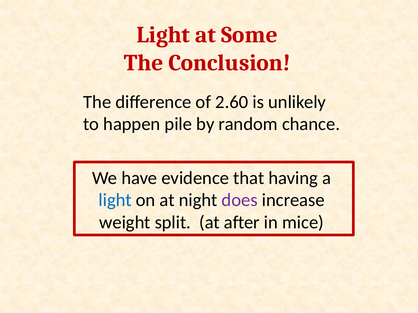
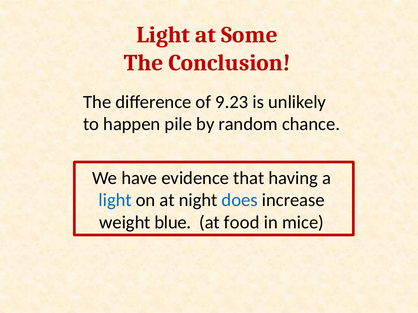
2.60: 2.60 -> 9.23 (232, 102)
does colour: purple -> blue (240, 201)
split: split -> blue (173, 223)
after: after -> food (242, 223)
